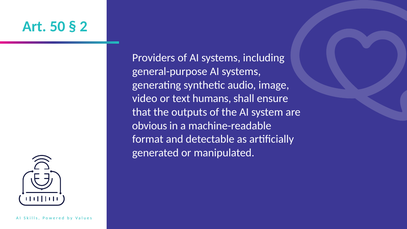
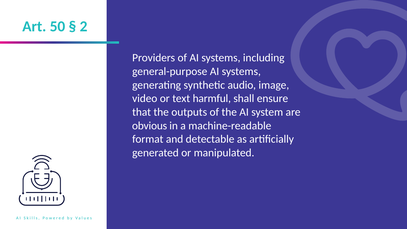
humans: humans -> harmful (212, 99)
